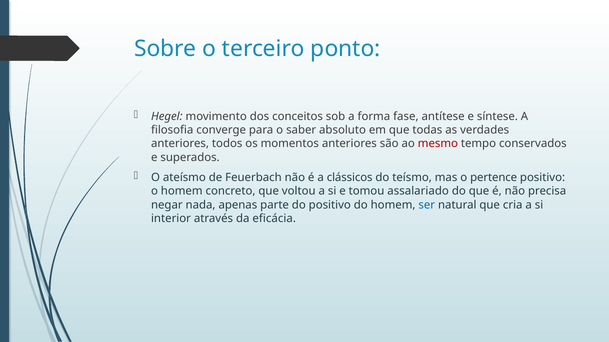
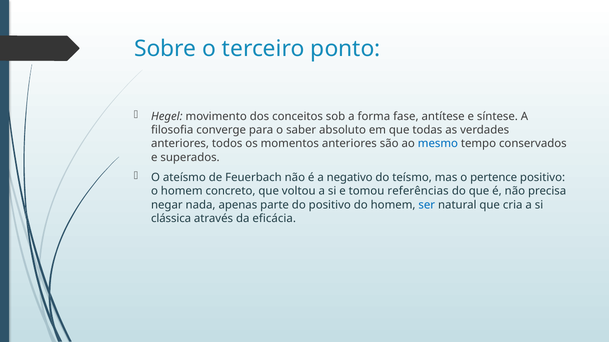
mesmo colour: red -> blue (438, 144)
clássicos: clássicos -> negativo (350, 178)
assalariado: assalariado -> referências (418, 191)
interior: interior -> clássica (171, 219)
